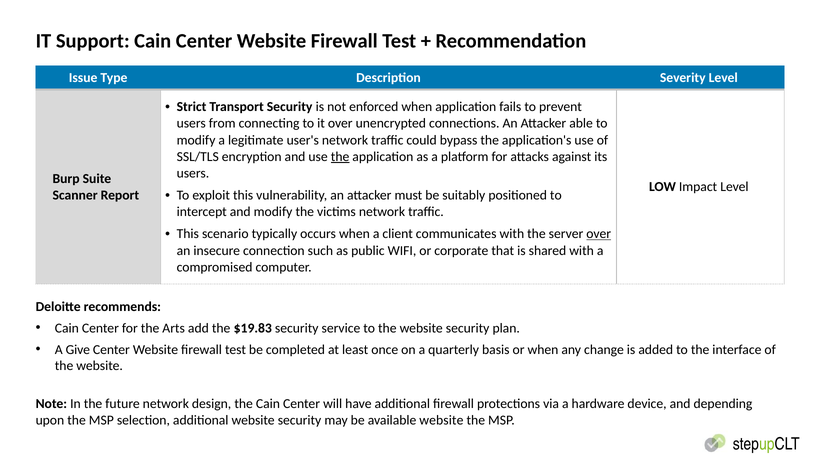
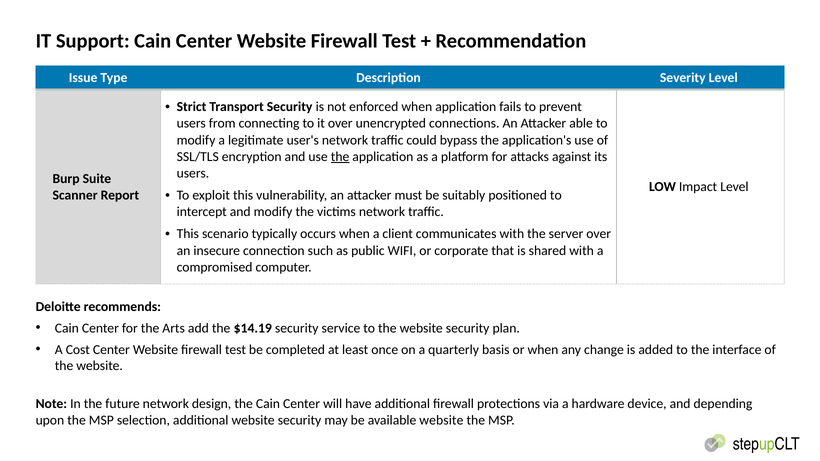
over underline: present -> none (599, 234)
$19.83: $19.83 -> $14.19 (253, 328)
Give: Give -> Cost (78, 350)
